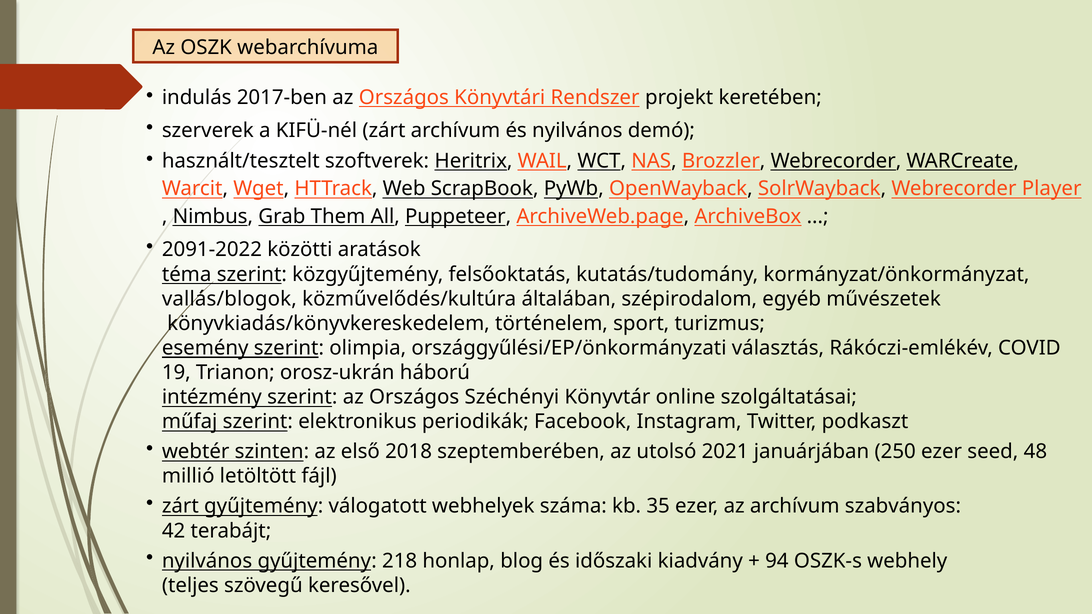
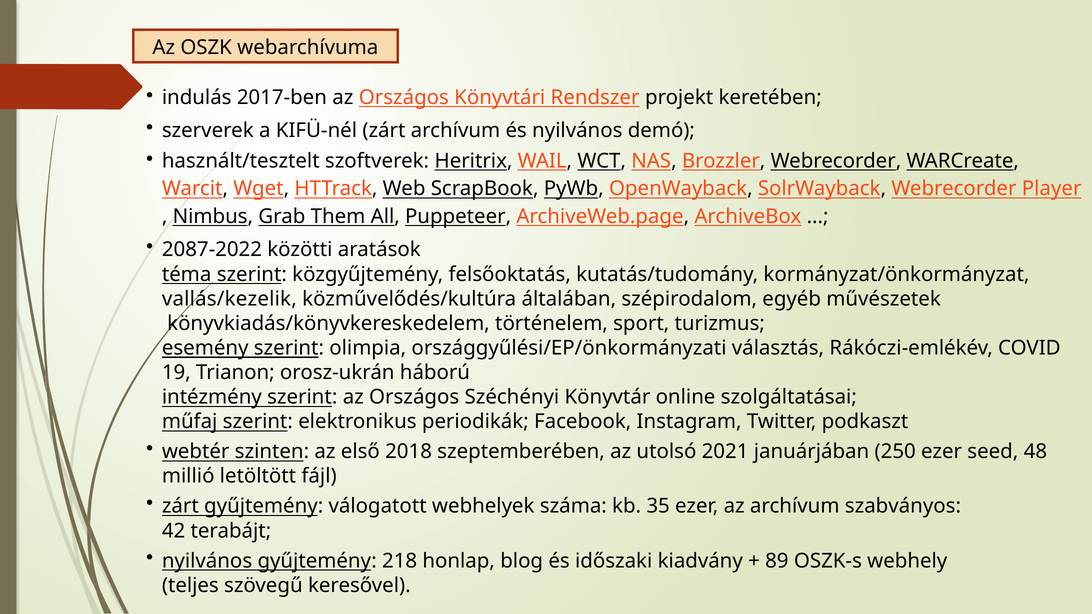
2091-2022: 2091-2022 -> 2087-2022 (212, 250)
vallás/blogok: vallás/blogok -> vallás/kezelik (229, 299)
94: 94 -> 89 (777, 561)
